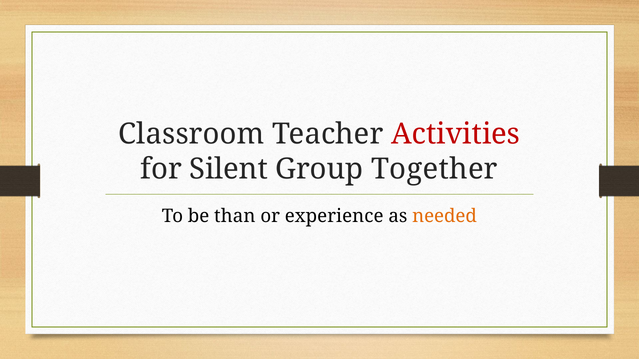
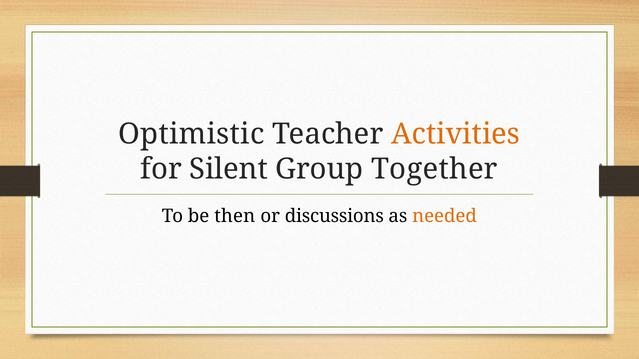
Classroom: Classroom -> Optimistic (191, 134)
Activities colour: red -> orange (456, 134)
than: than -> then (235, 216)
experience: experience -> discussions (334, 216)
